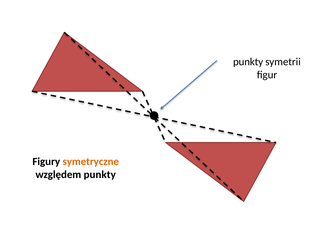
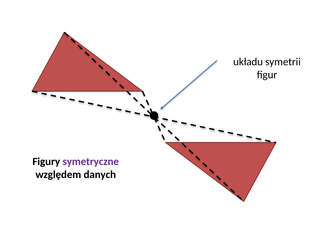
punkty: punkty -> układu (248, 62)
symetryczne colour: orange -> purple (91, 162)
względem punkty: punkty -> danych (100, 175)
